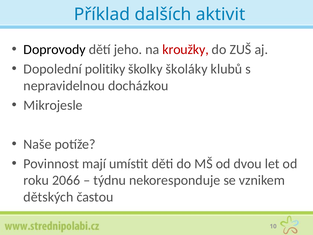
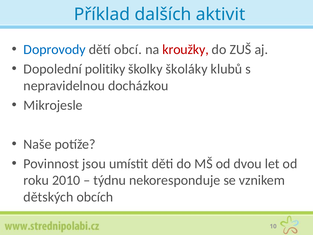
Doprovody colour: black -> blue (55, 49)
jeho: jeho -> obcí (128, 49)
mají: mají -> jsou (94, 163)
2066: 2066 -> 2010 (66, 180)
častou: častou -> obcích (95, 197)
